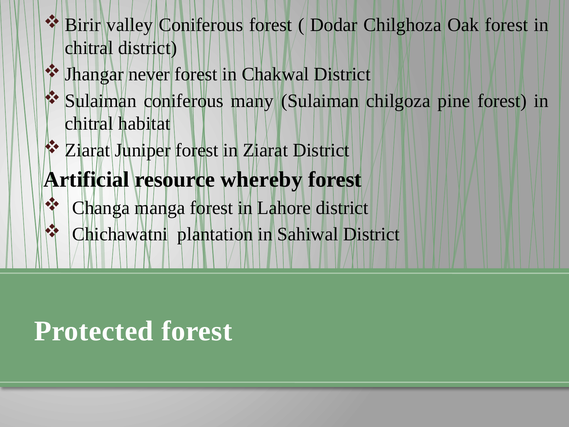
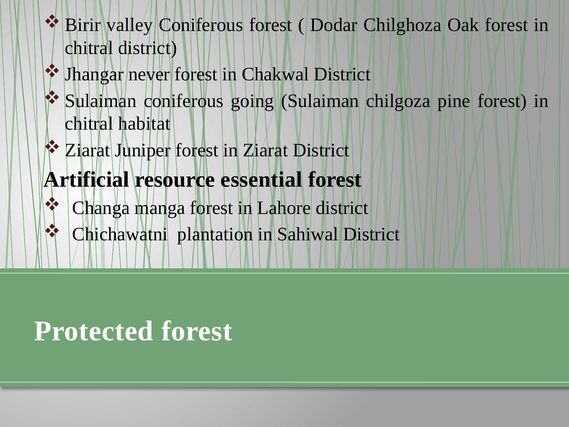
many: many -> going (252, 101)
whereby: whereby -> essential (261, 179)
